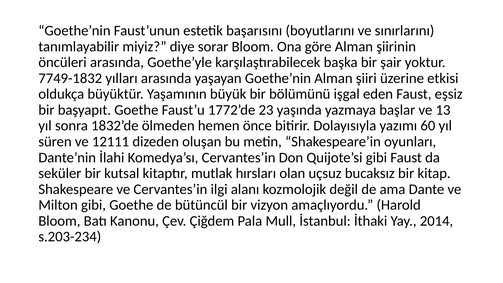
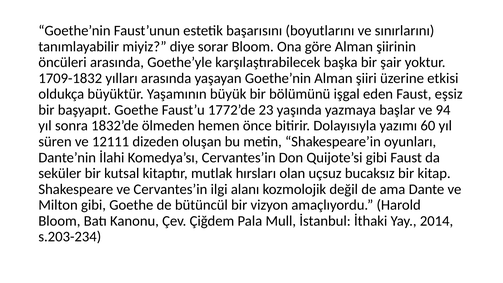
7749-1832: 7749-1832 -> 1709-1832 (70, 78)
13: 13 -> 94 (443, 110)
